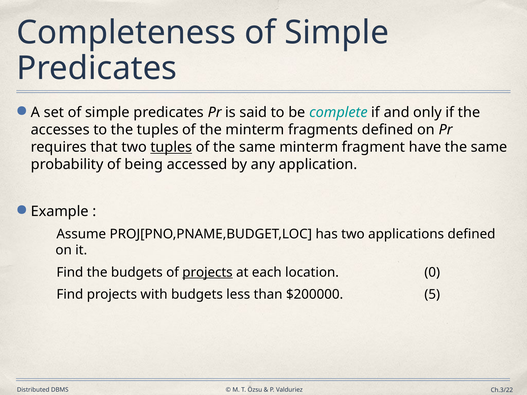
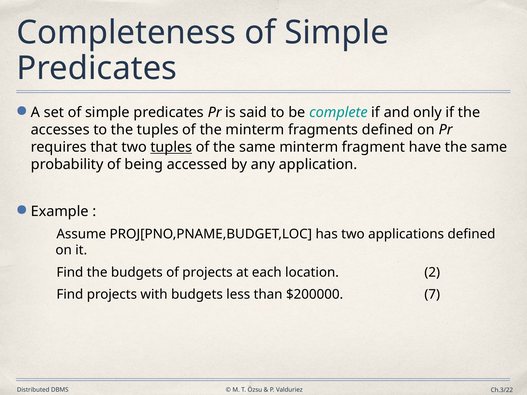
projects underline: present -> none (207, 272)
0: 0 -> 2 (432, 272)
5: 5 -> 7 (432, 295)
